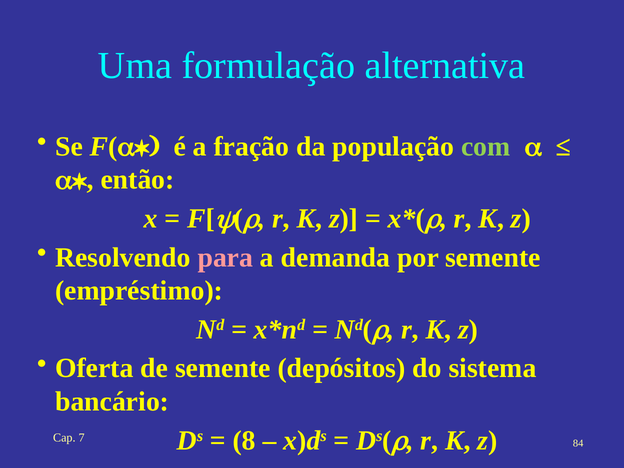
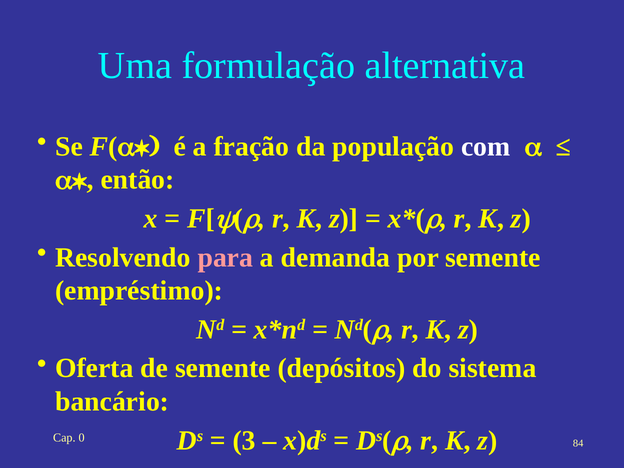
com colour: light green -> white (486, 146)
8: 8 -> 3 (244, 440)
7: 7 -> 0 (82, 438)
